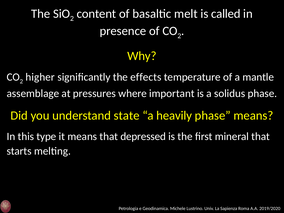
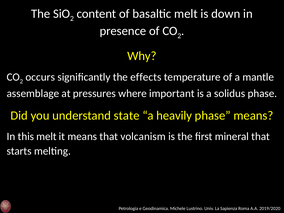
called: called -> down (226, 14)
higher: higher -> occurs (40, 77)
this type: type -> melt (46, 137)
depressed: depressed -> volcanism (143, 137)
